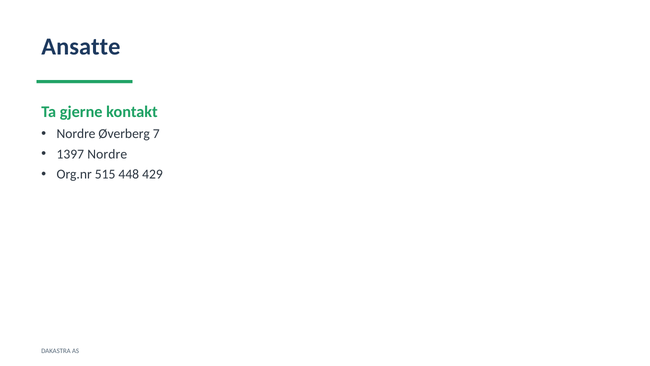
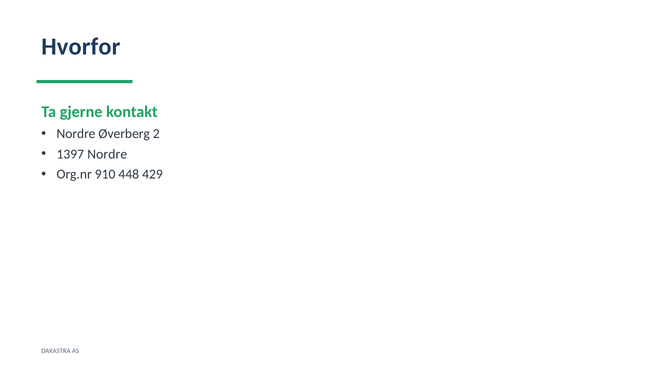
Ansatte: Ansatte -> Hvorfor (81, 46)
7: 7 -> 2 (156, 134)
515: 515 -> 910 (105, 174)
